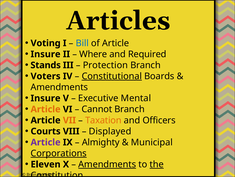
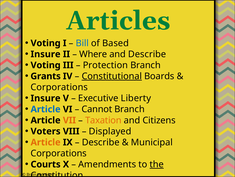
Articles colour: black -> green (118, 21)
of Article: Article -> Based (116, 43)
and Required: Required -> Describe (147, 54)
Stands: Stands -> Voting (46, 65)
Voters: Voters -> Grants (46, 76)
Amendments: Amendments -> Corporations (59, 87)
Mental: Mental -> Liberty (136, 98)
Article colour: orange -> blue (46, 109)
Officers: Officers -> Citizens (159, 120)
Courts: Courts -> Voters (46, 131)
Article colour: purple -> orange (46, 142)
Almighty: Almighty -> Describe (101, 142)
Corporations underline: present -> none (59, 153)
Eleven: Eleven -> Courts (46, 164)
Amendments underline: present -> none (107, 164)
